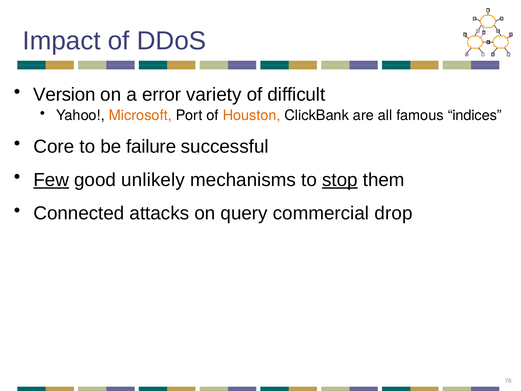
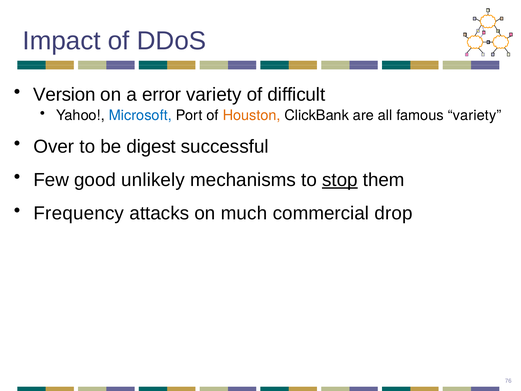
Microsoft colour: orange -> blue (140, 115)
famous indices: indices -> variety (475, 115)
Core: Core -> Over (54, 146)
failure: failure -> digest (151, 146)
Few underline: present -> none (51, 180)
Connected: Connected -> Frequency (79, 213)
query: query -> much (244, 213)
